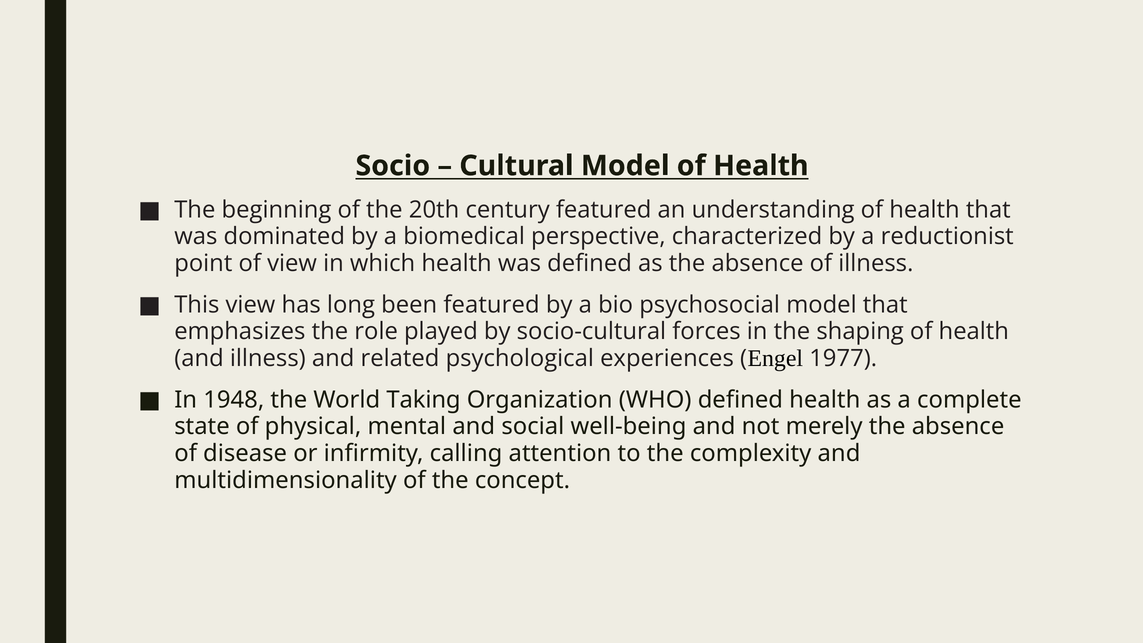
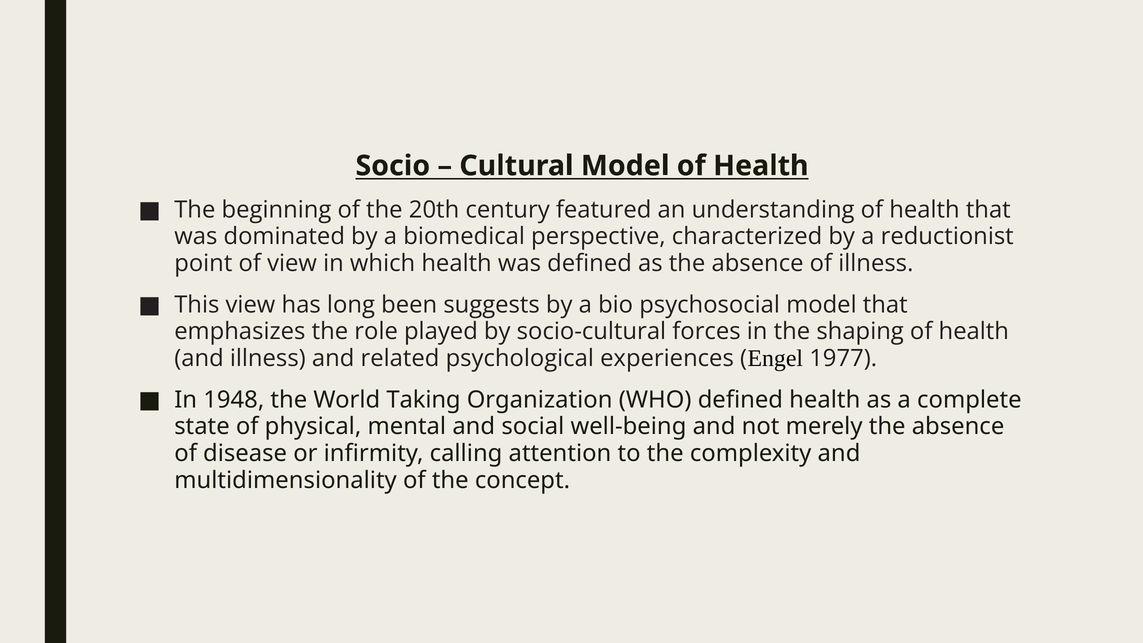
been featured: featured -> suggests (492, 305)
